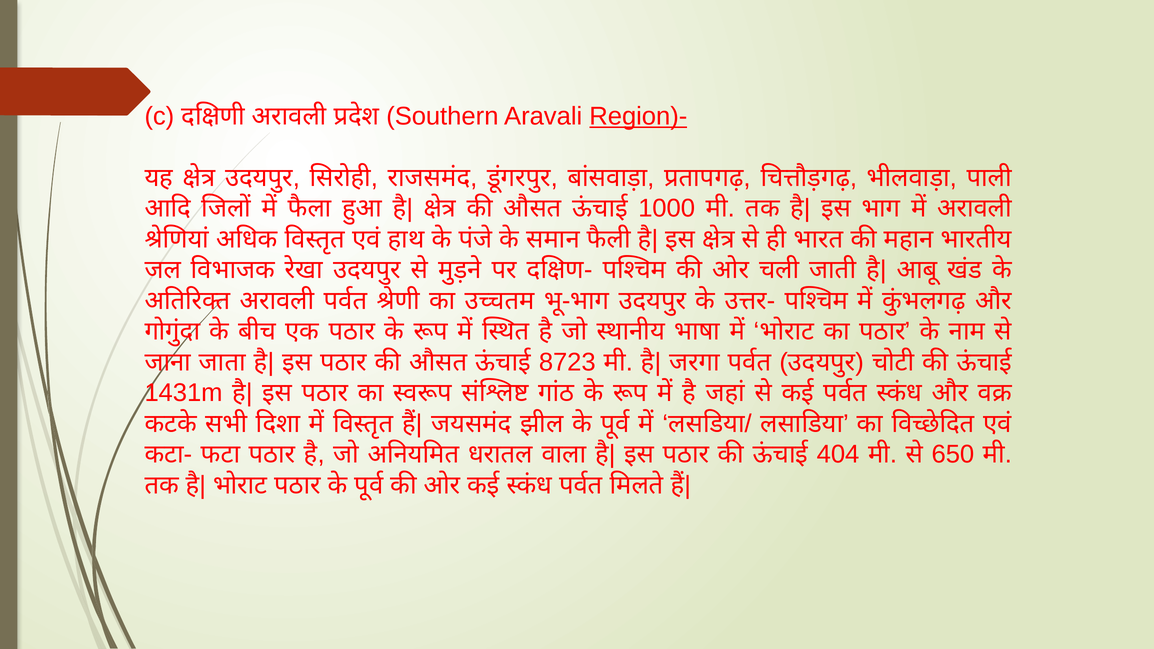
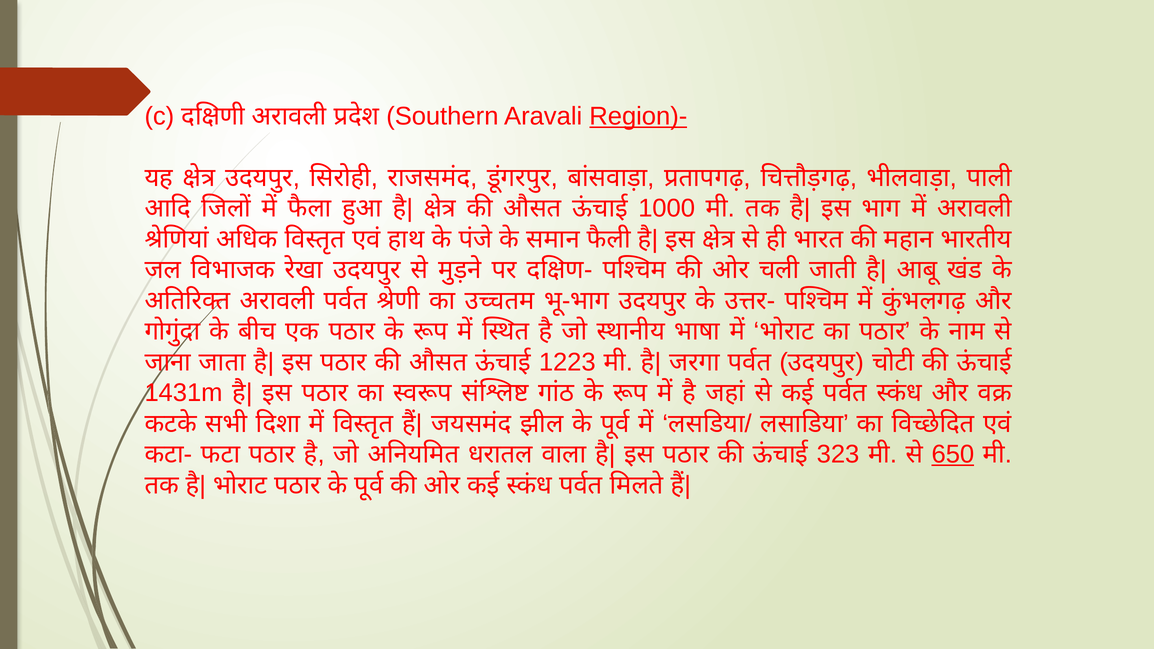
8723: 8723 -> 1223 (567, 362)
404: 404 -> 323 (838, 454)
650 underline: none -> present (953, 454)
